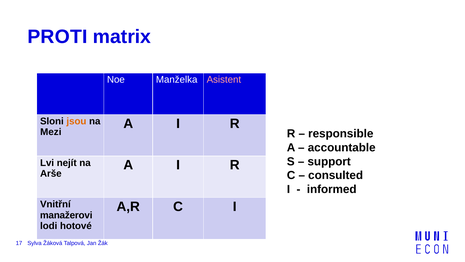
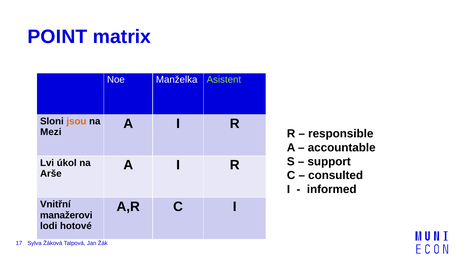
PROTI: PROTI -> POINT (57, 37)
Asistent colour: pink -> light green (224, 80)
nejít: nejít -> úkol (67, 163)
